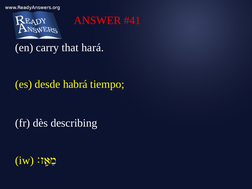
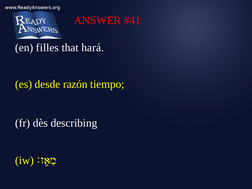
carry: carry -> filles (47, 48)
habrá: habrá -> razón (75, 84)
